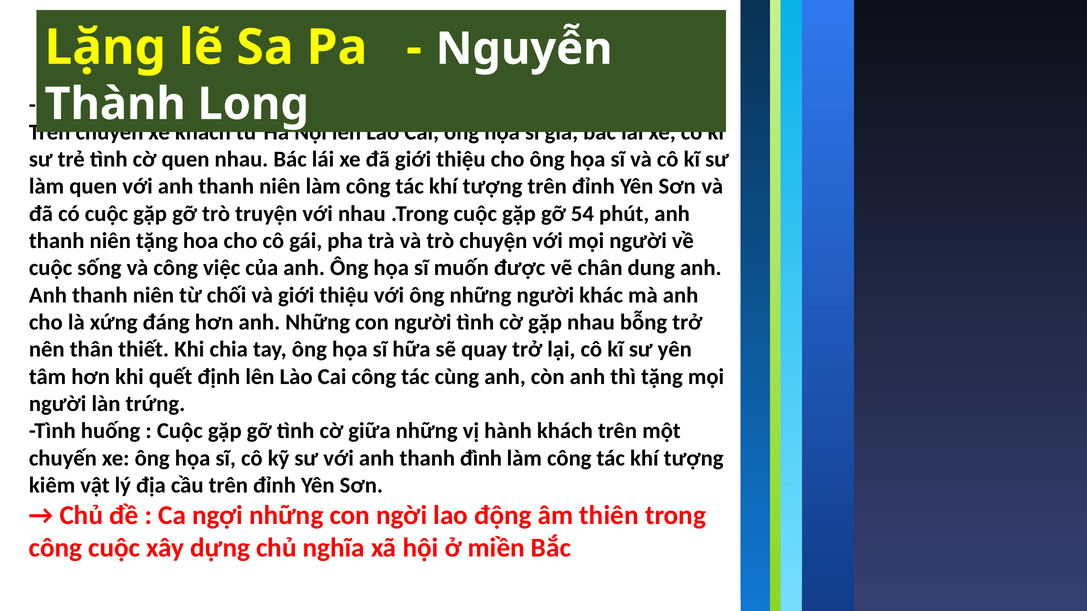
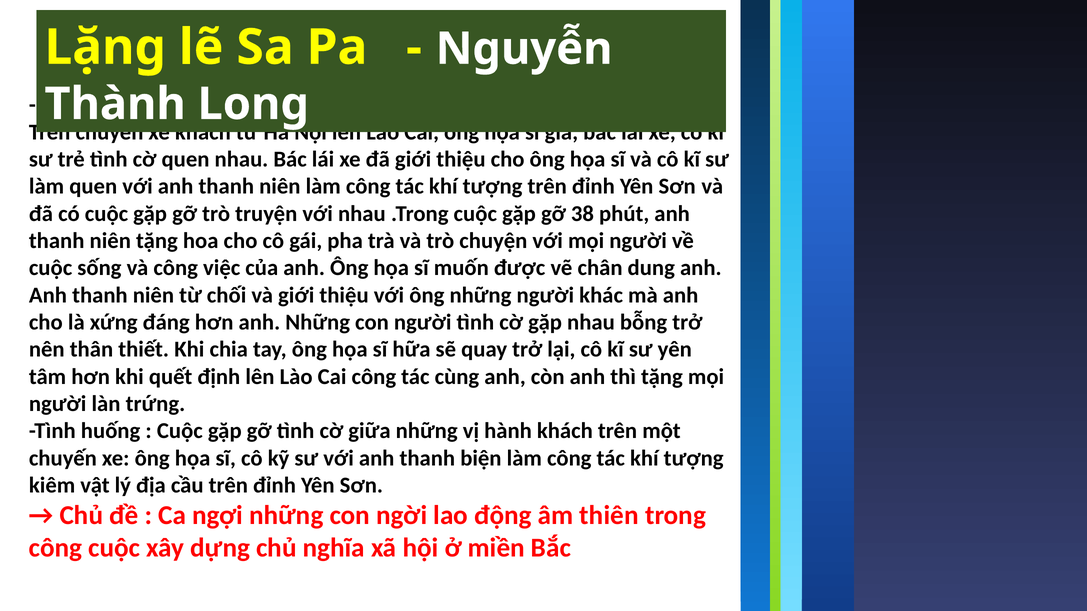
54: 54 -> 38 (582, 214)
đình: đình -> biện (481, 458)
